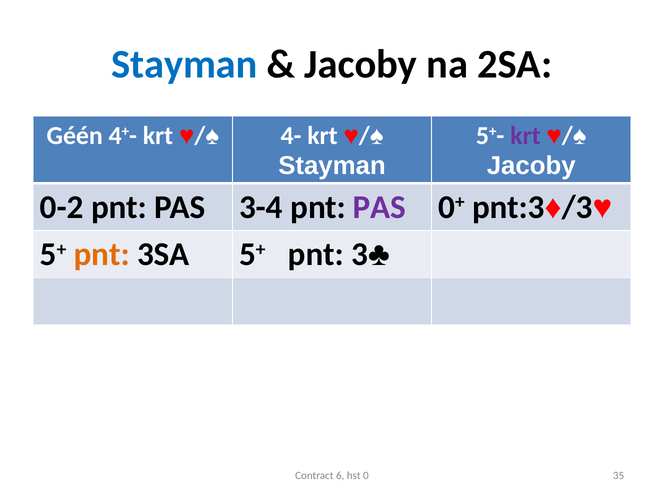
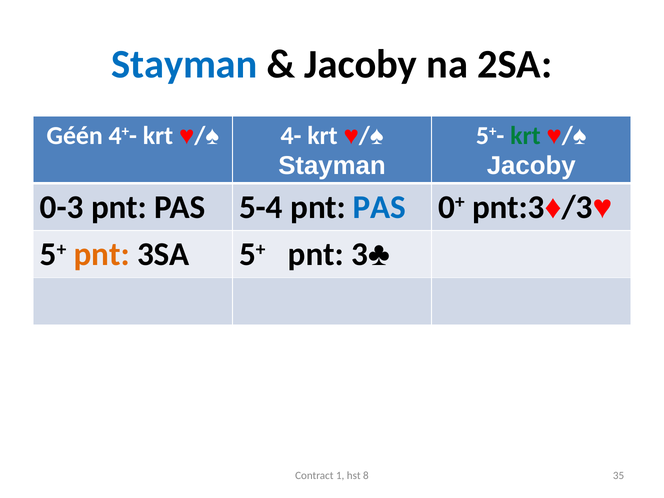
krt colour: purple -> green (525, 136)
0-2: 0-2 -> 0-3 (62, 207)
3-4: 3-4 -> 5-4 (261, 207)
PAS colour: purple -> blue (379, 207)
6: 6 -> 1 (340, 475)
0: 0 -> 8 (366, 475)
